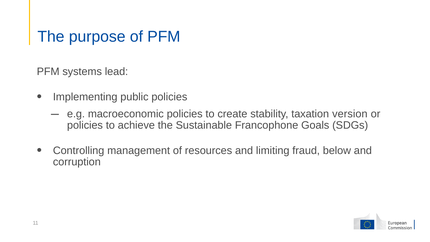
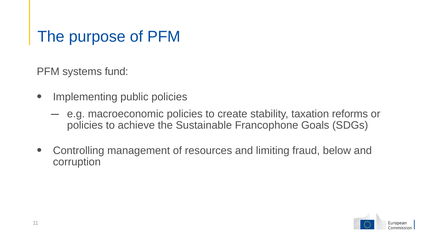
lead: lead -> fund (117, 72)
version: version -> reforms (350, 114)
